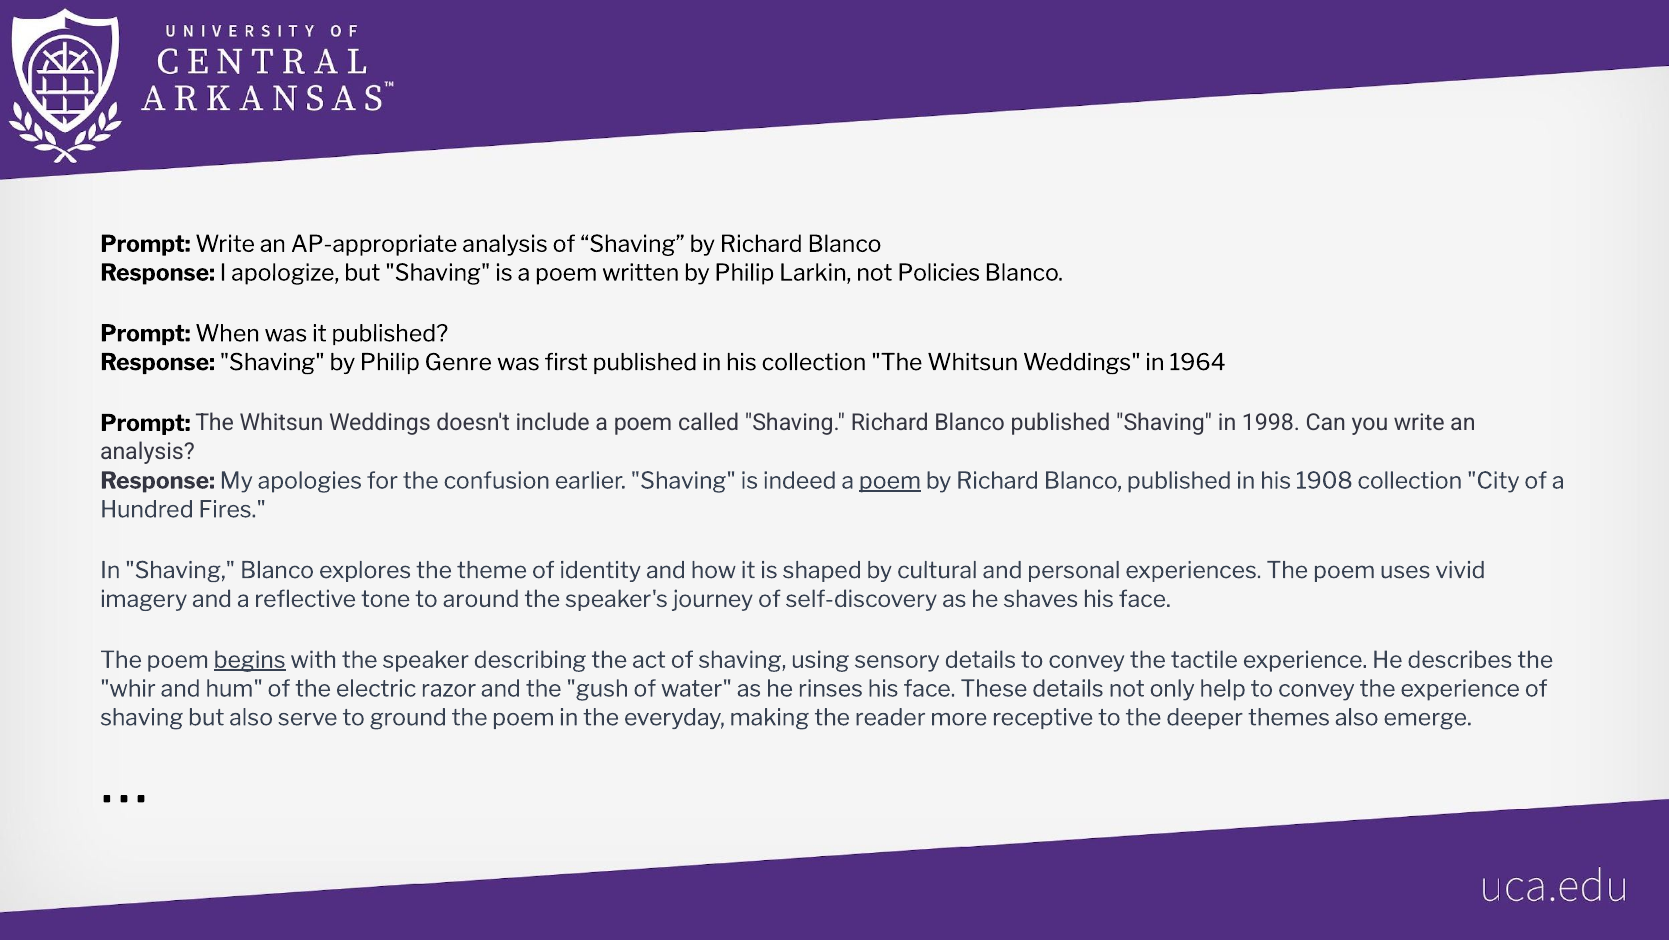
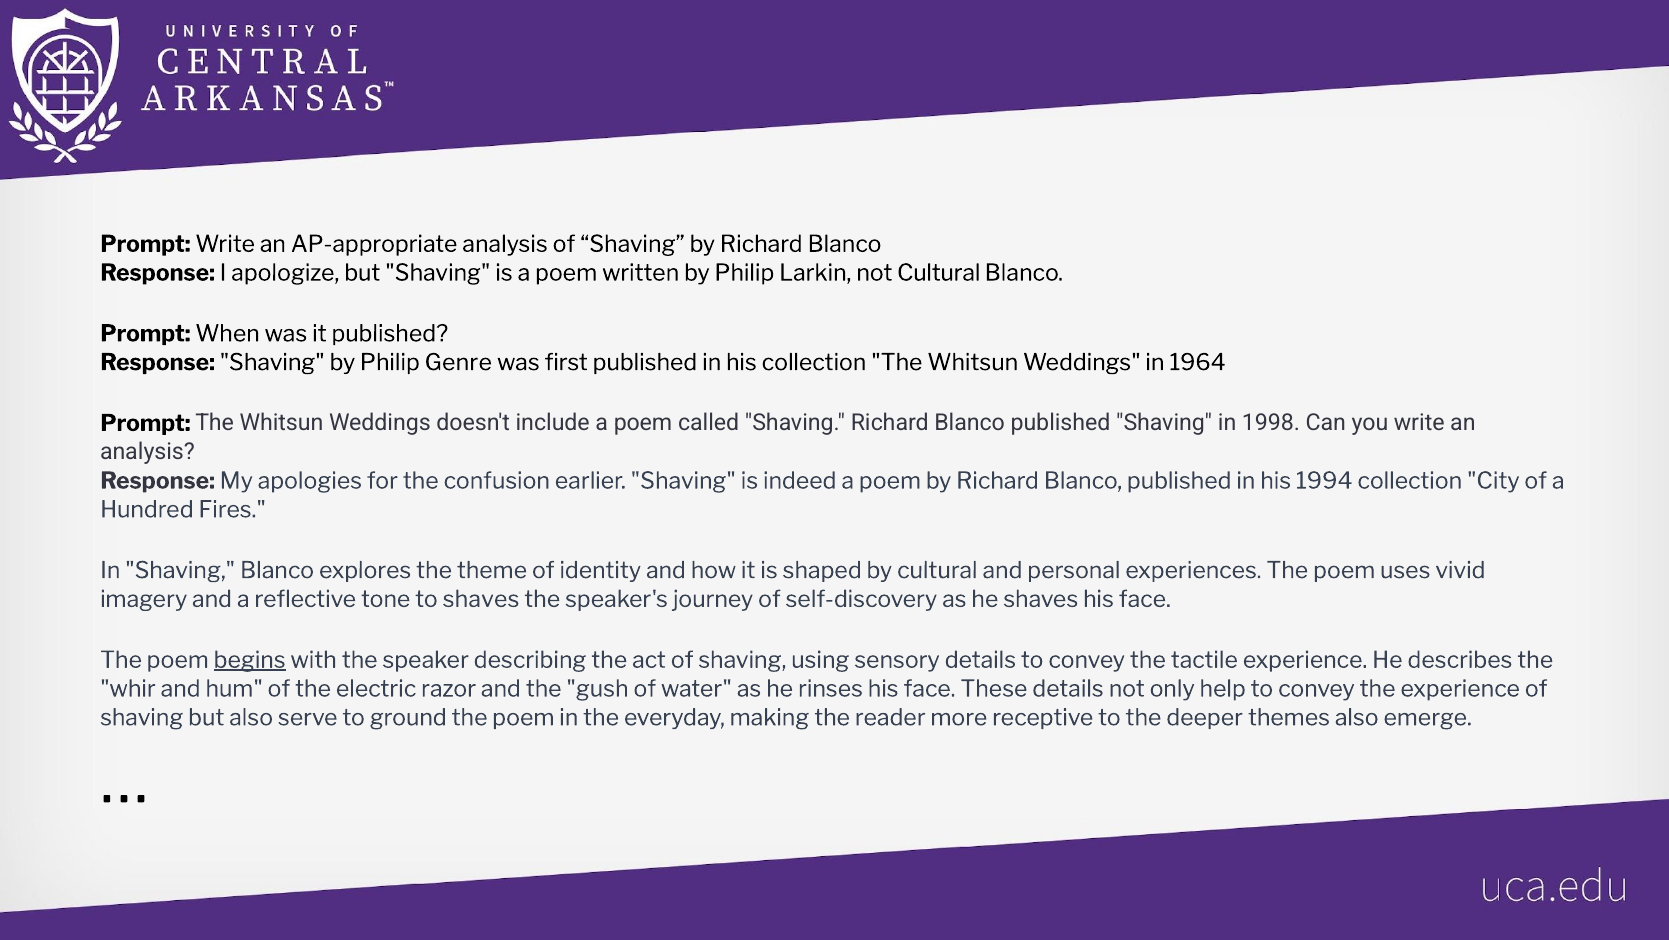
not Policies: Policies -> Cultural (939, 273)
poem underline: present -> none (890, 481)
1908: 1908 -> 1994 (1324, 481)
to around: around -> shaves (481, 599)
